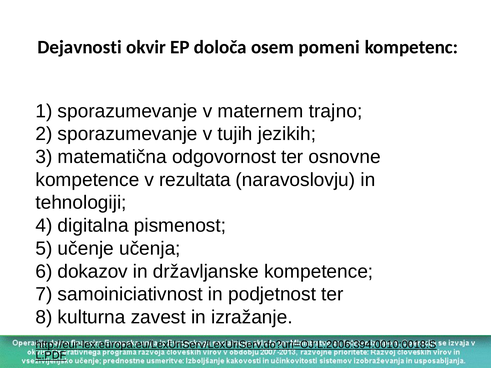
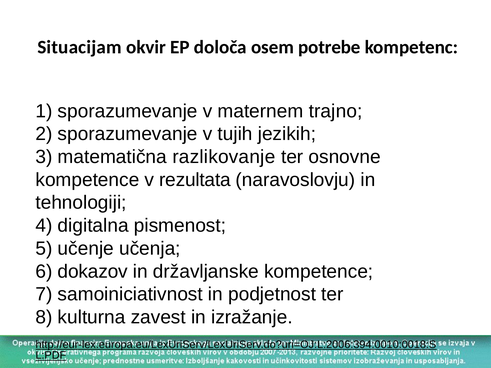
Dejavnosti: Dejavnosti -> Situacijam (79, 47)
pomeni: pomeni -> potrebe (329, 47)
odgovornost: odgovornost -> razlikovanje (224, 157)
